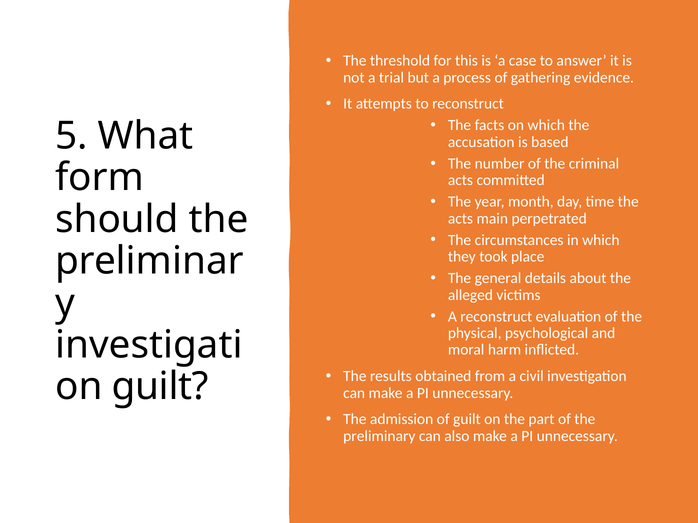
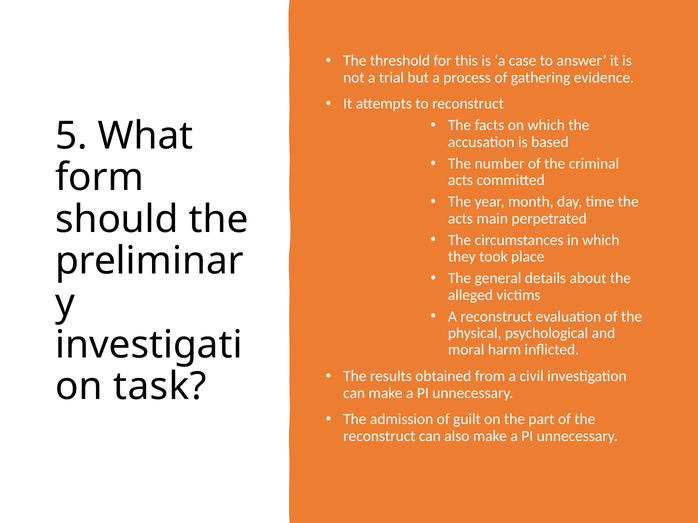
on guilt: guilt -> task (160, 387)
preliminary: preliminary -> reconstruct (379, 436)
